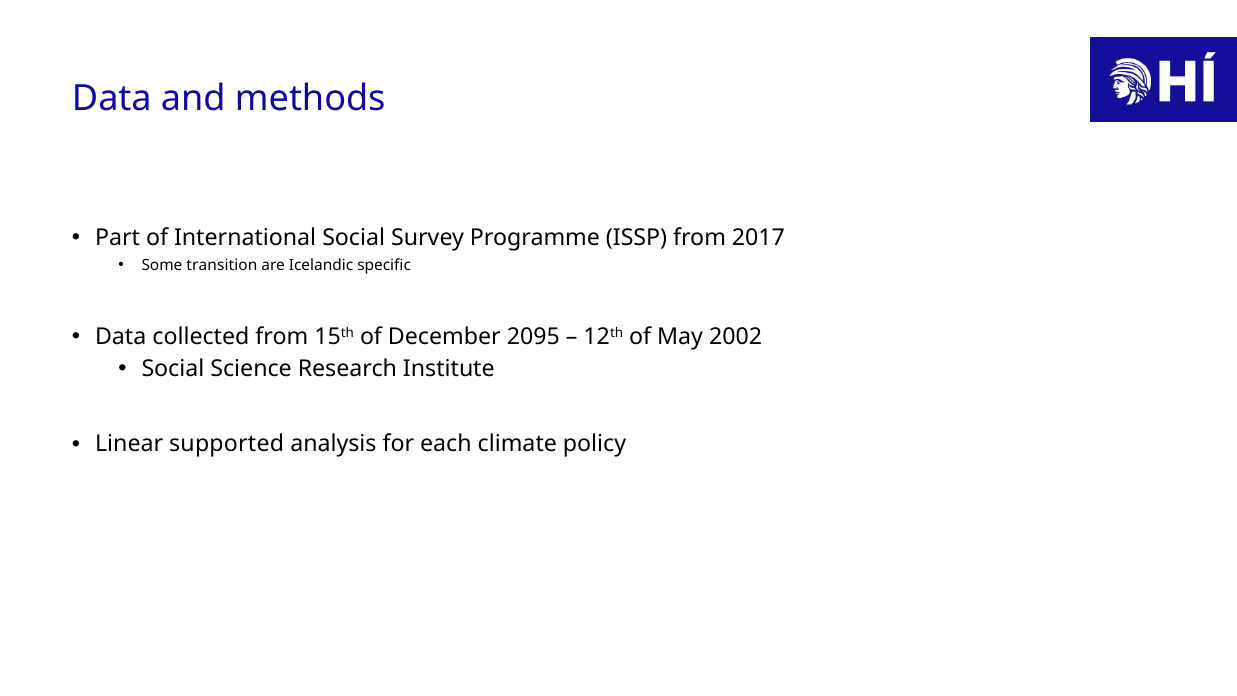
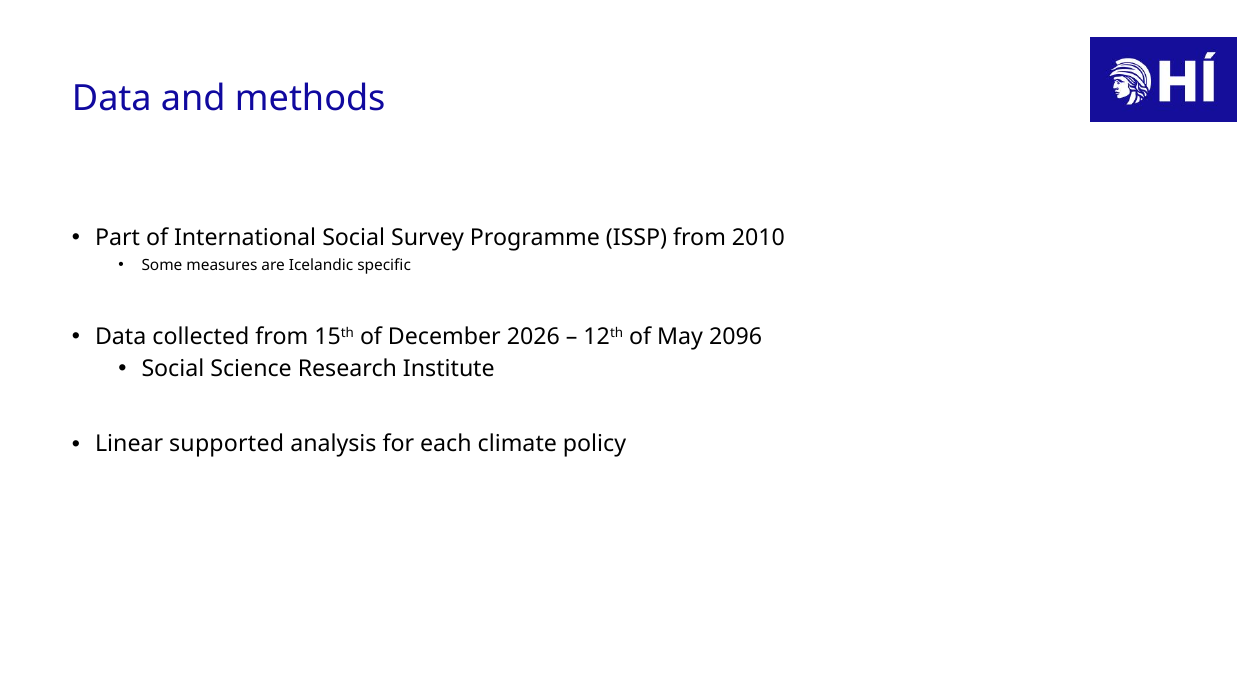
2017: 2017 -> 2010 (758, 238)
transition: transition -> measures (222, 265)
2095: 2095 -> 2026 (533, 337)
2002: 2002 -> 2096 (736, 337)
